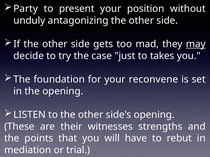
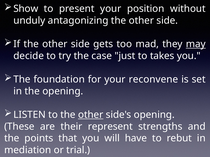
Party: Party -> Show (26, 9)
other underline: none -> present (91, 115)
witnesses: witnesses -> represent (110, 127)
